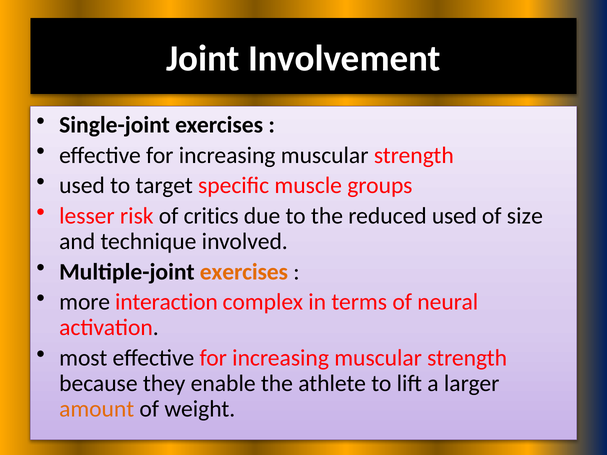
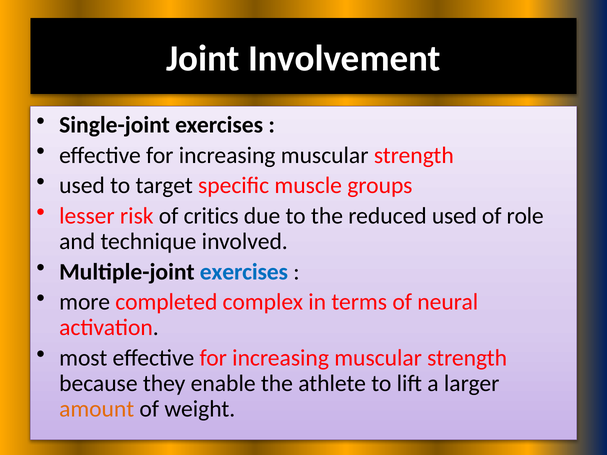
size: size -> role (525, 216)
exercises colour: orange -> blue (244, 272)
interaction: interaction -> completed (166, 302)
